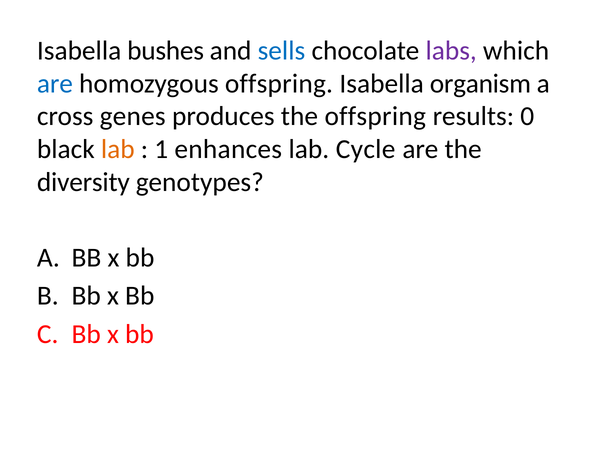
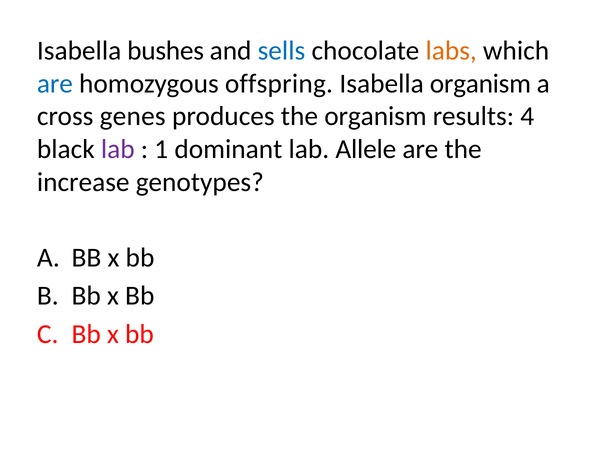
labs colour: purple -> orange (451, 51)
the offspring: offspring -> organism (375, 116)
0: 0 -> 4 (527, 116)
lab colour: orange -> purple (118, 149)
enhances: enhances -> dominant (228, 149)
Cycle: Cycle -> Allele (366, 149)
diversity: diversity -> increase (83, 182)
